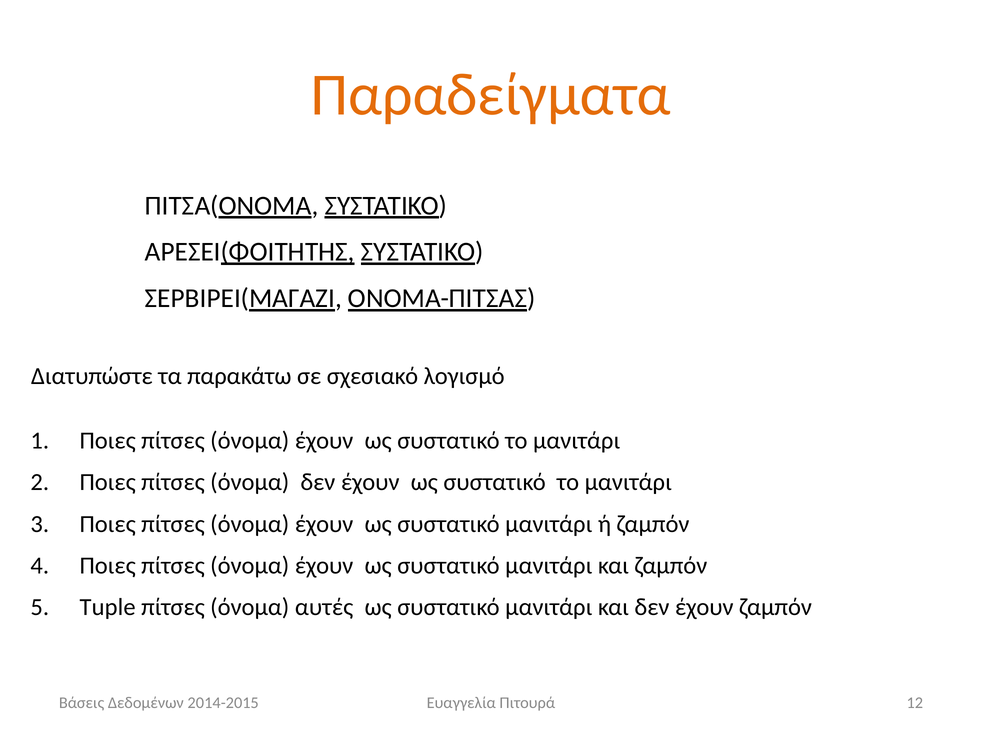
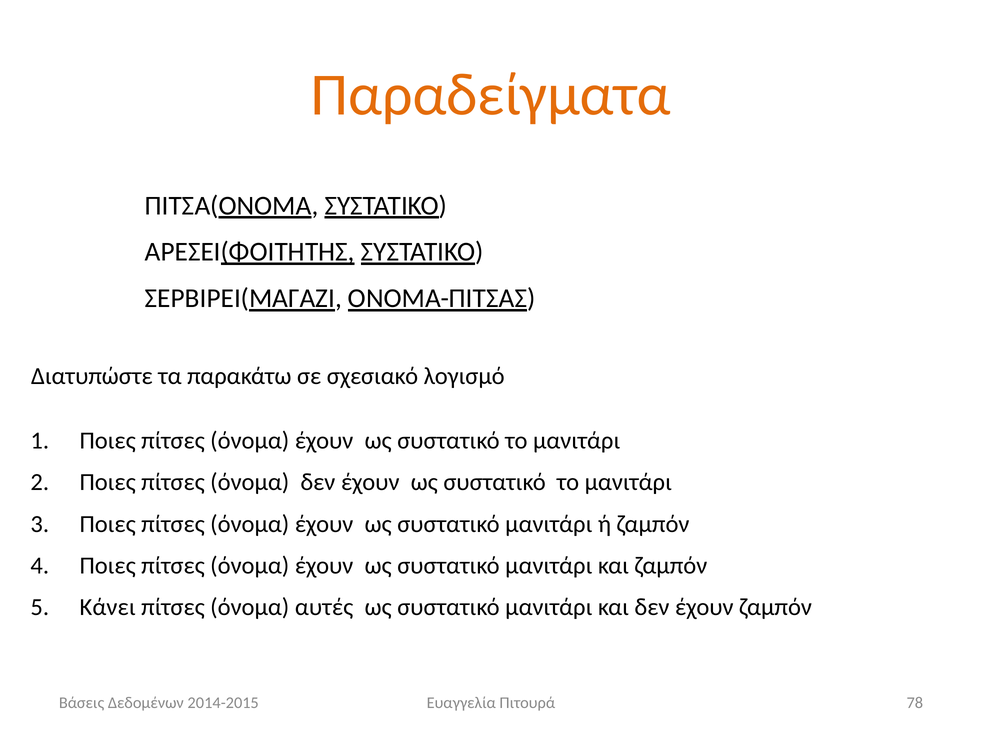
Tuple: Tuple -> Κάνει (108, 608)
12: 12 -> 78 (915, 703)
